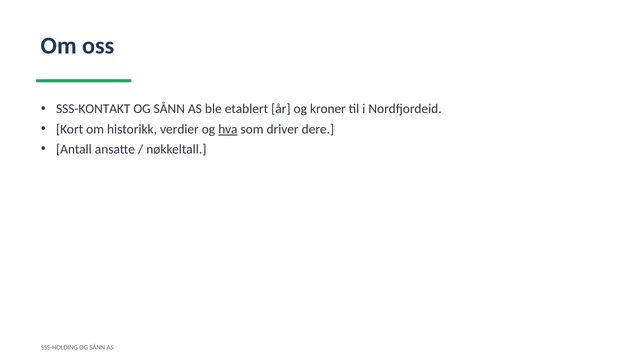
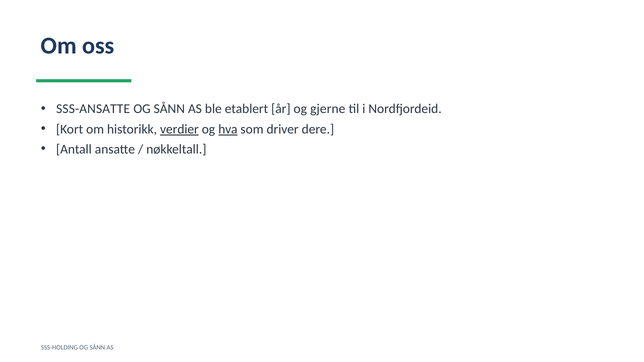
SSS-KONTAKT: SSS-KONTAKT -> SSS-ANSATTE (93, 109)
kroner: kroner -> gjerne (328, 109)
verdier underline: none -> present (179, 129)
